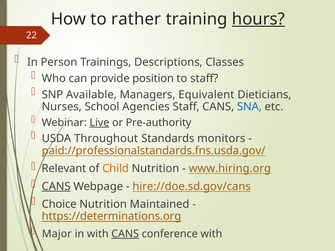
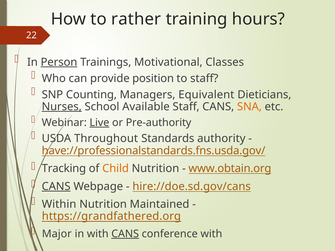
hours underline: present -> none (258, 19)
Person underline: none -> present (59, 62)
Descriptions: Descriptions -> Motivational (168, 62)
Available: Available -> Counting (91, 95)
Nurses underline: none -> present (62, 107)
Agencies: Agencies -> Available (146, 107)
SNA colour: blue -> orange (249, 107)
monitors: monitors -> authority (221, 139)
paid://professionalstandards.fns.usda.gov/: paid://professionalstandards.fns.usda.gov/ -> have://professionalstandards.fns.usda.gov/ (154, 151)
Relevant: Relevant -> Tracking (64, 169)
www.hiring.org: www.hiring.org -> www.obtain.org (230, 169)
Choice: Choice -> Within (59, 204)
https://determinations.org: https://determinations.org -> https://grandfathered.org (111, 217)
